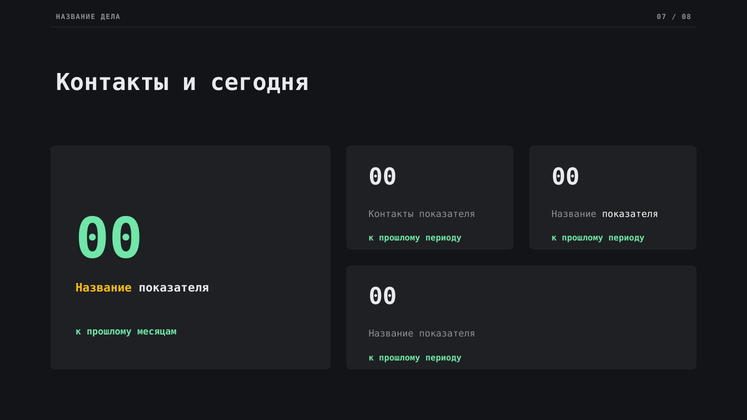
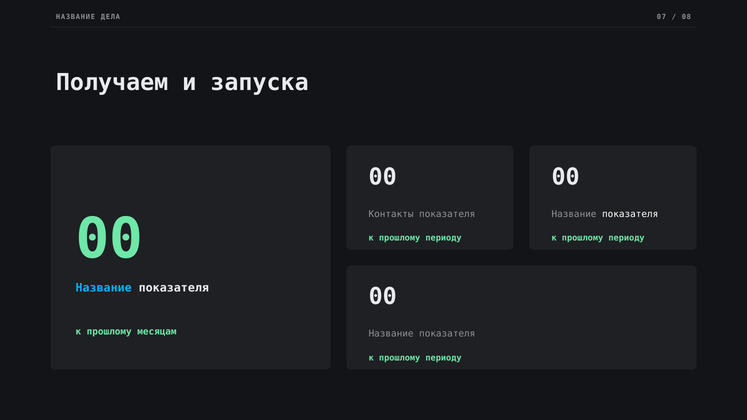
Контакты: Контакты -> Получаем (112, 83)
сегодня: сегодня -> запуска (260, 83)
Название colour: yellow -> light blue (104, 288)
